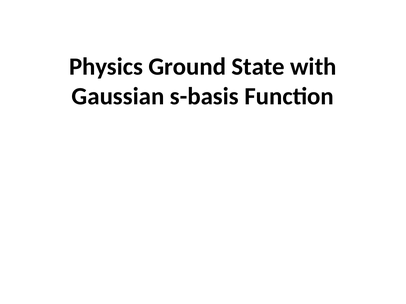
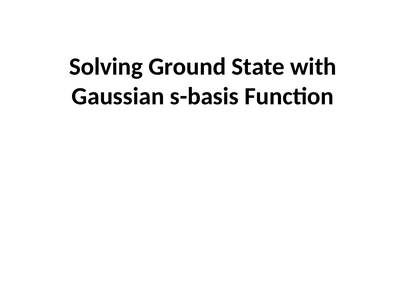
Physics: Physics -> Solving (106, 67)
